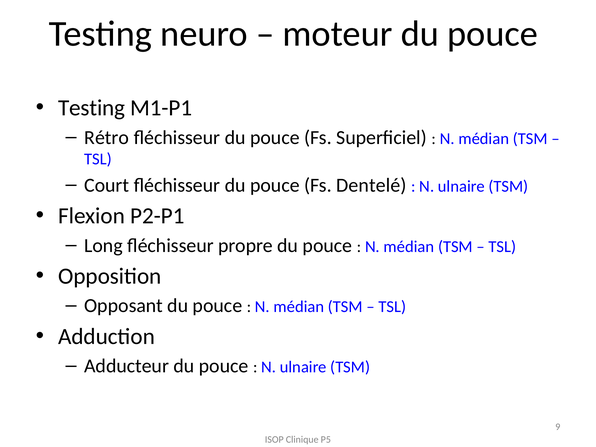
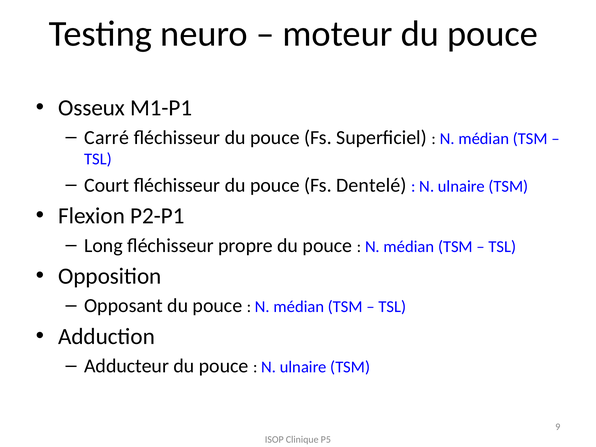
Testing: Testing -> Osseux (92, 108)
Rétro: Rétro -> Carré (107, 137)
